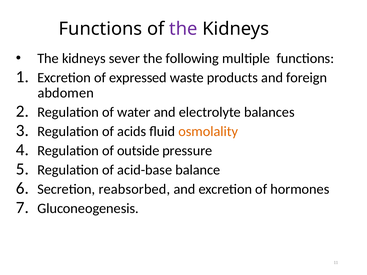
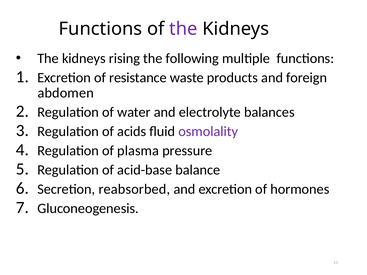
sever: sever -> rising (124, 58)
expressed: expressed -> resistance (138, 78)
osmolality colour: orange -> purple (208, 132)
outside: outside -> plasma (138, 151)
